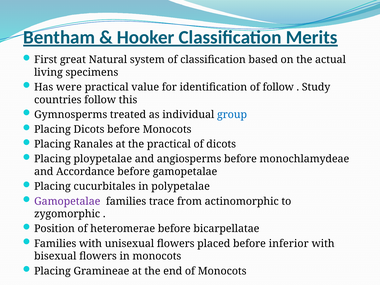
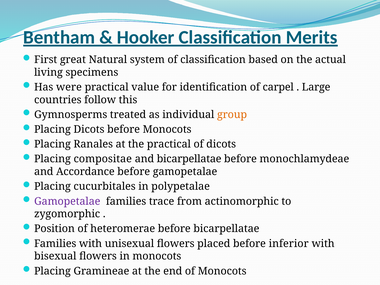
of follow: follow -> carpel (278, 87)
Study: Study -> Large (316, 87)
group colour: blue -> orange (232, 115)
ploypetalae: ploypetalae -> compositae (103, 159)
and angiosperms: angiosperms -> bicarpellatae (189, 159)
